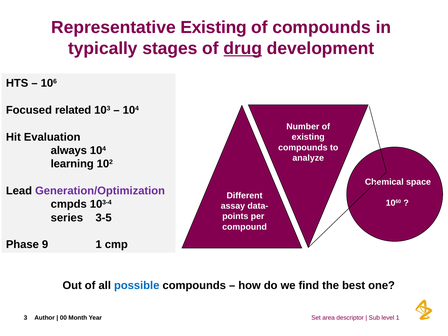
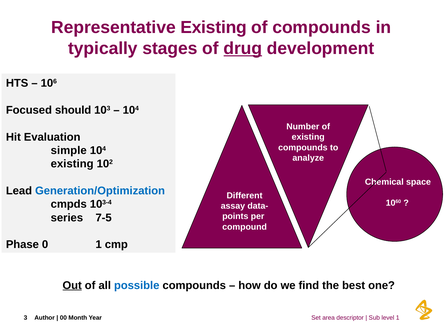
related: related -> should (73, 110)
always: always -> simple (69, 150)
learning: learning -> existing (72, 164)
Generation/Optimization colour: purple -> blue (100, 191)
3-5: 3-5 -> 7-5 (104, 218)
9: 9 -> 0 (45, 245)
Out underline: none -> present (72, 285)
